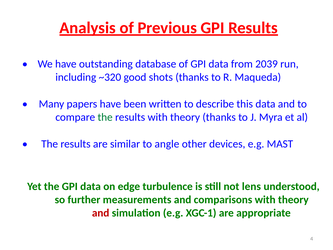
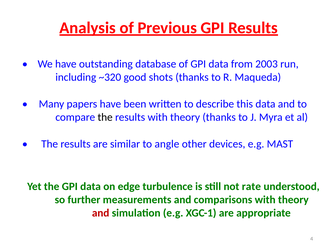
2039: 2039 -> 2003 (267, 64)
the colour: green -> black (105, 117)
lens: lens -> rate (251, 186)
